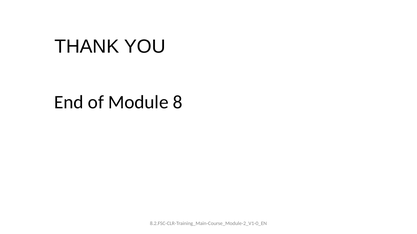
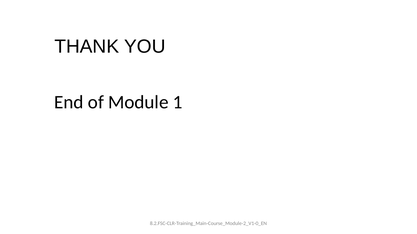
8: 8 -> 1 (178, 103)
